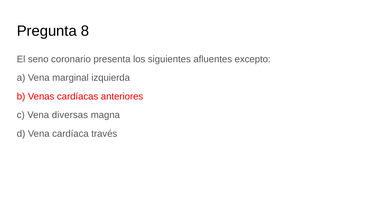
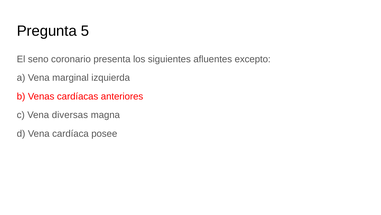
8: 8 -> 5 (85, 31)
través: través -> posee (104, 133)
